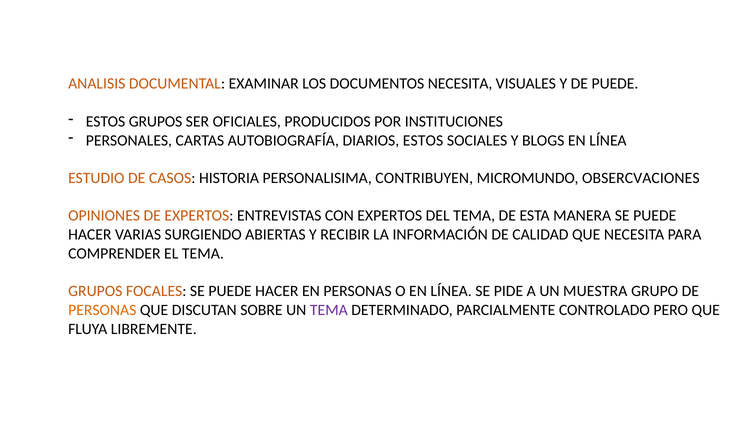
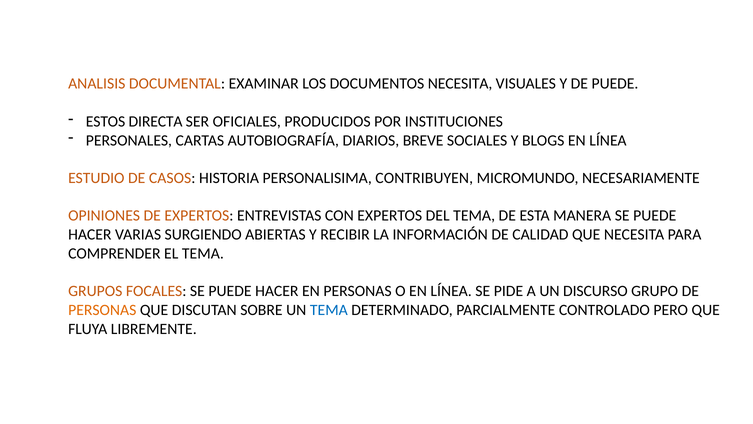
ESTOS GRUPOS: GRUPOS -> DIRECTA (156, 121)
DIARIOS ESTOS: ESTOS -> BREVE (423, 140)
OBSERCVACIONES: OBSERCVACIONES -> NECESARIAMENTE (641, 178)
MUESTRA: MUESTRA -> DISCURSO (595, 291)
TEMA colour: purple -> blue (329, 310)
